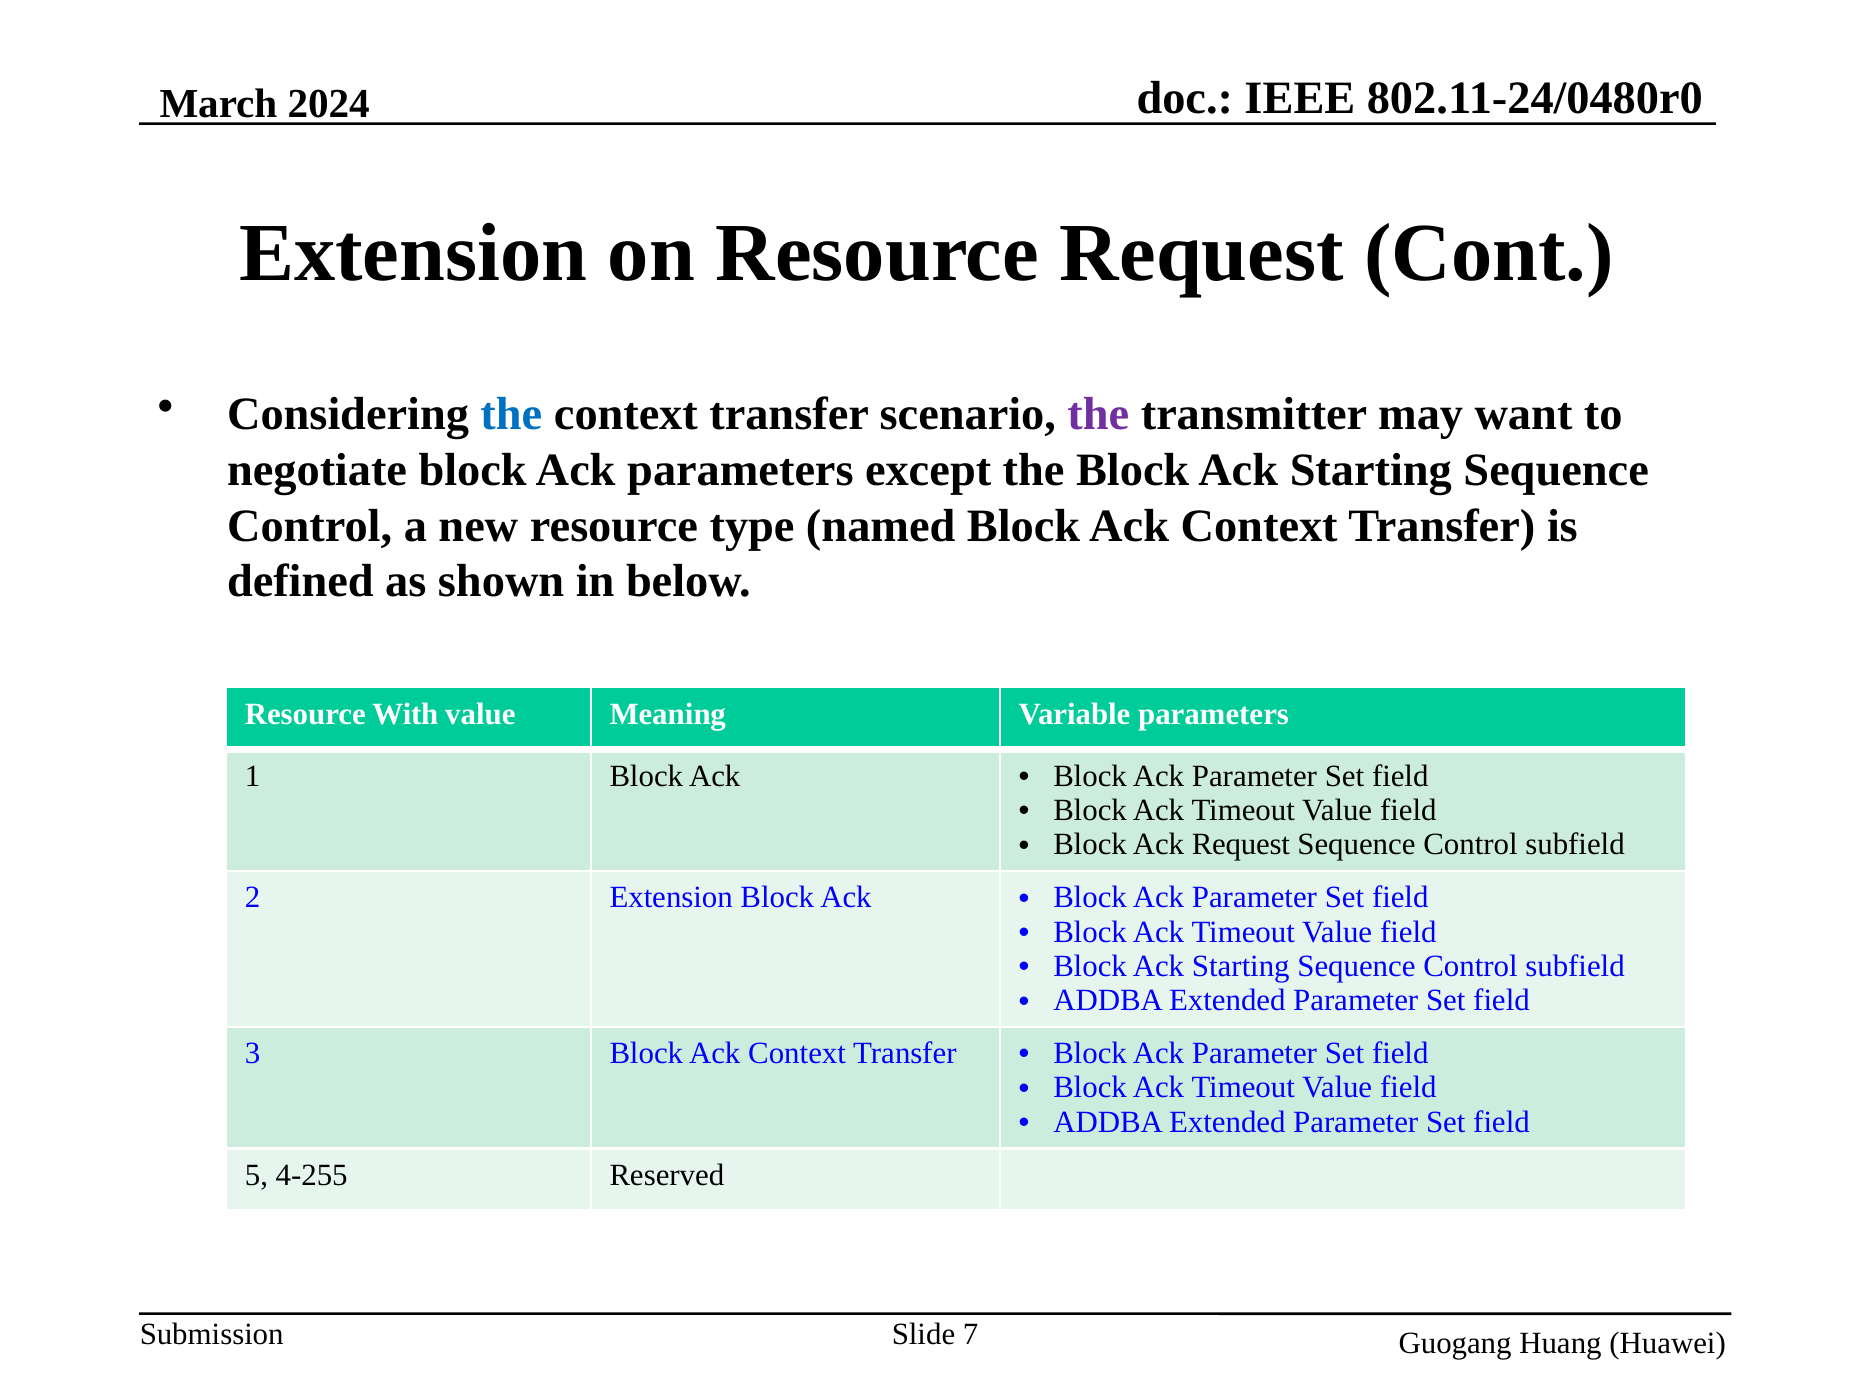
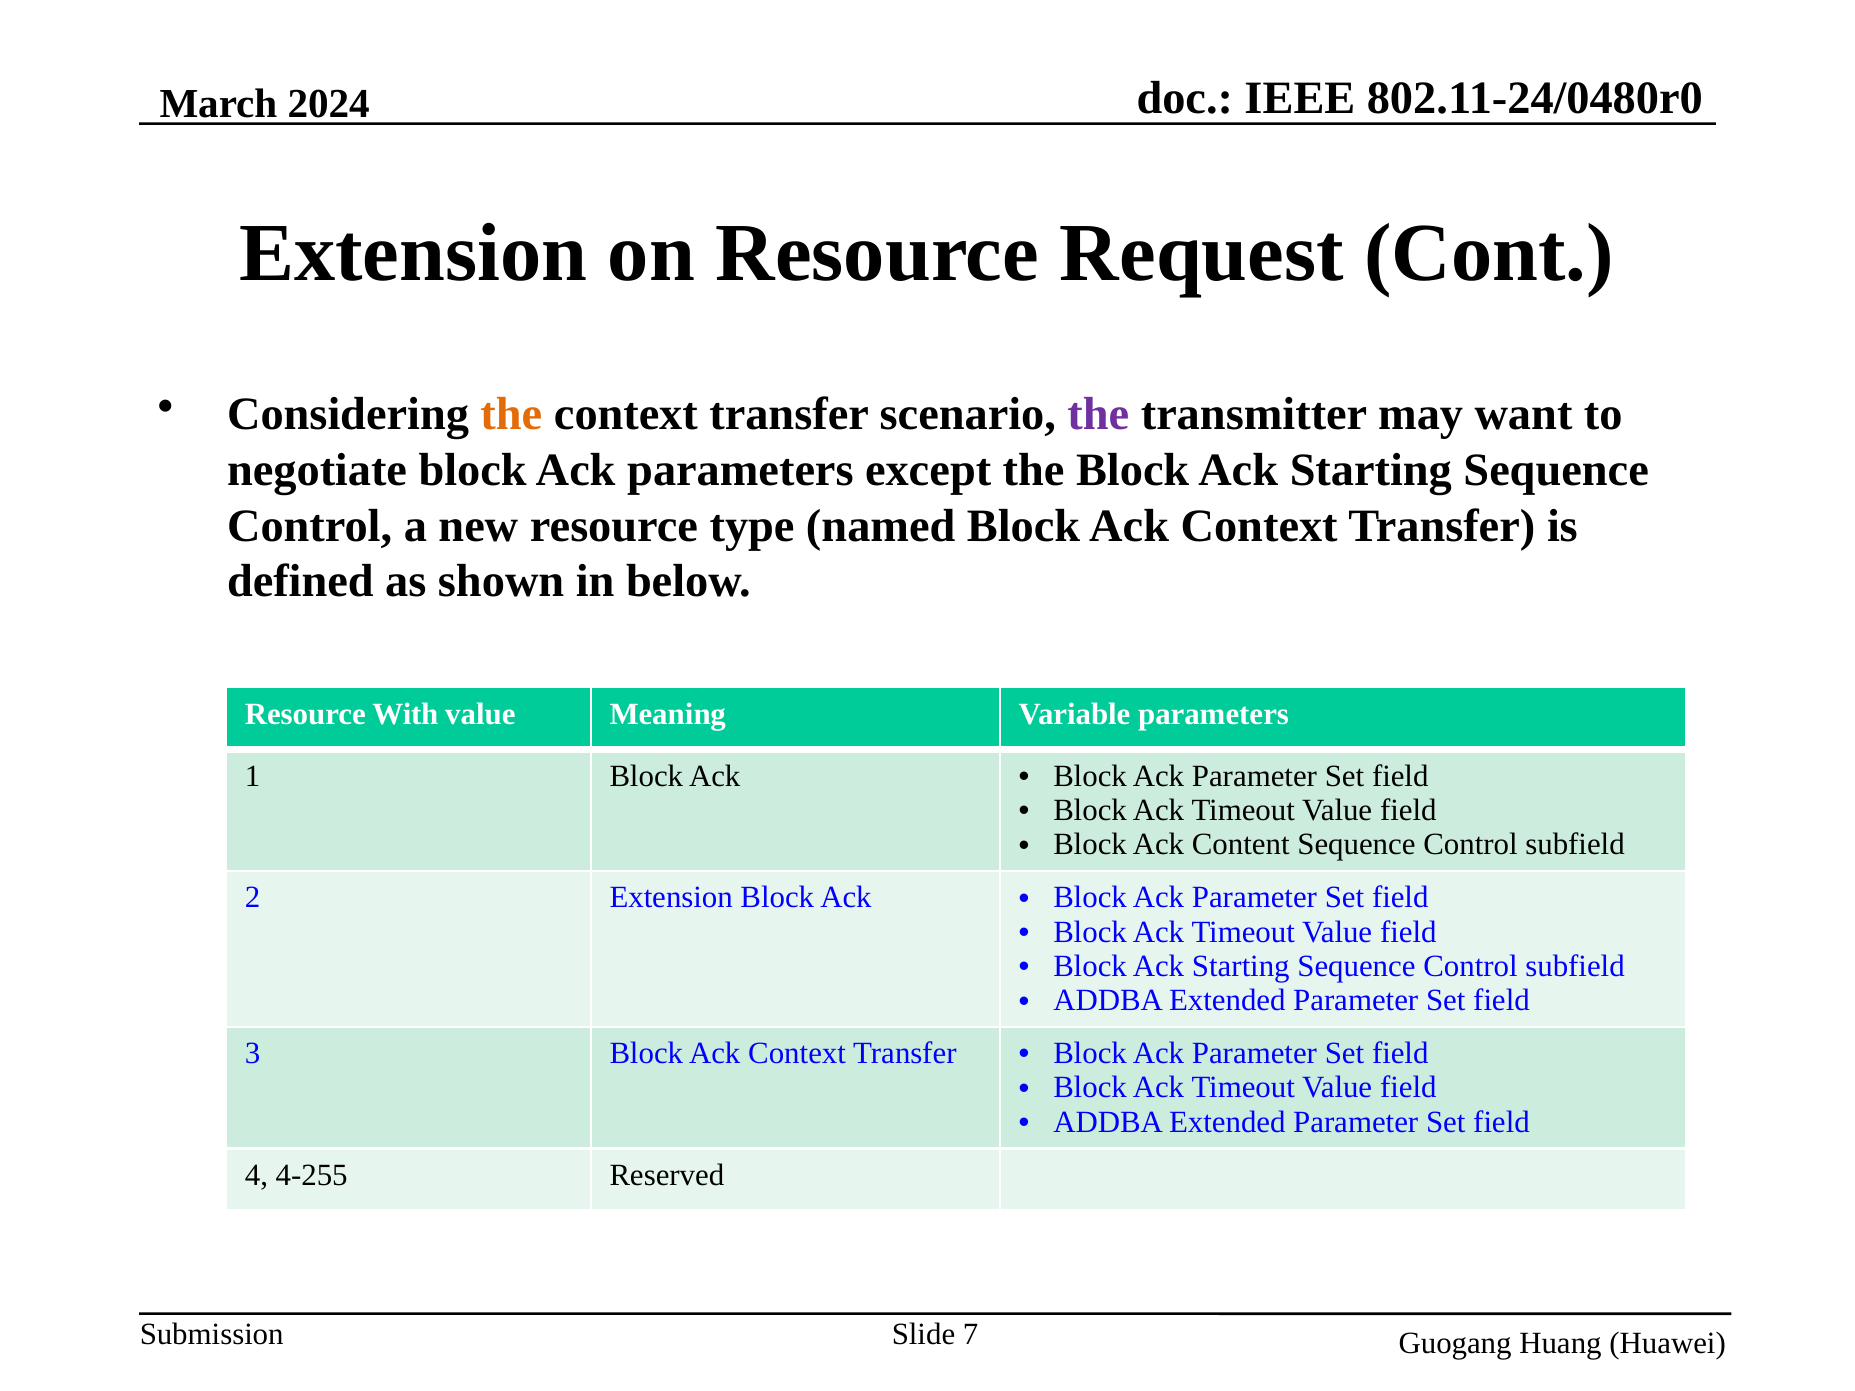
the colour: blue -> orange (511, 415)
Ack Request: Request -> Content (1241, 845)
5: 5 -> 4 (256, 1175)
